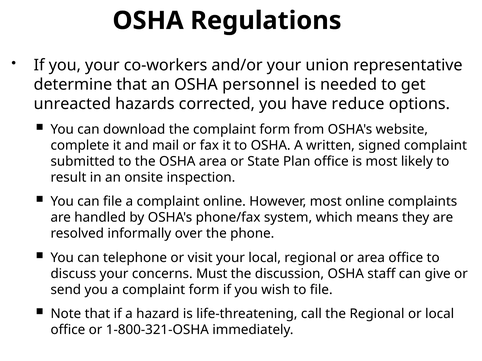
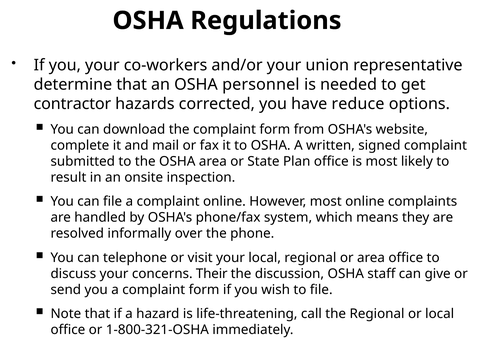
unreacted: unreacted -> contractor (72, 104)
Must: Must -> Their (212, 274)
